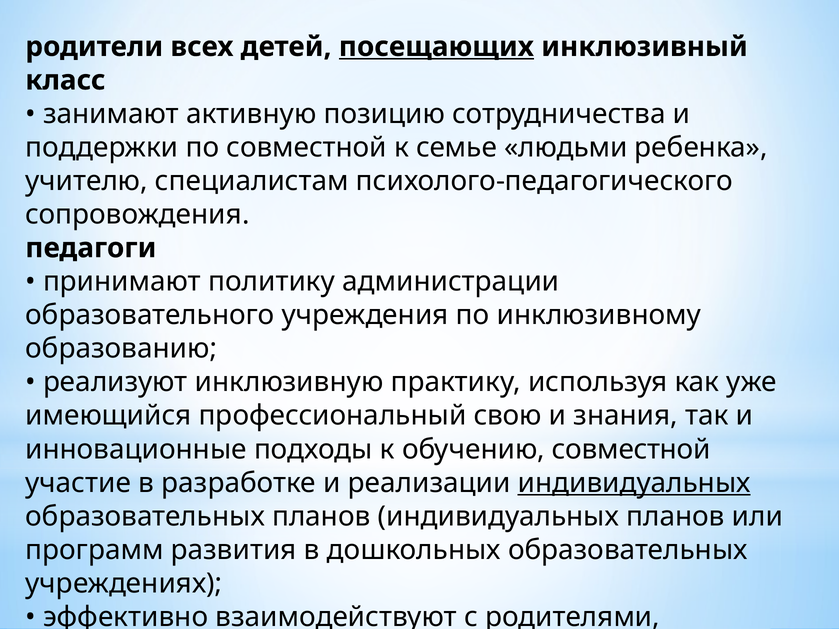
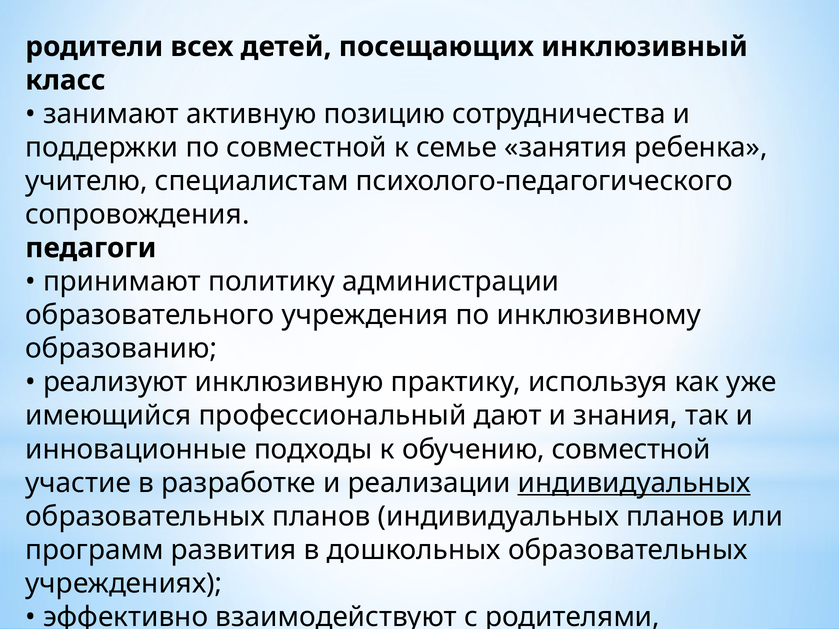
посещающих underline: present -> none (436, 47)
людьми: людьми -> занятия (566, 147)
свою: свою -> дают (508, 416)
